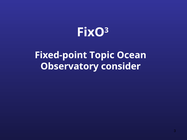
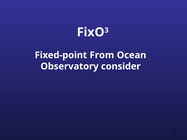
Topic: Topic -> From (102, 55)
